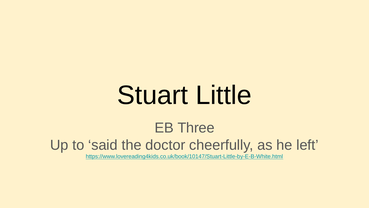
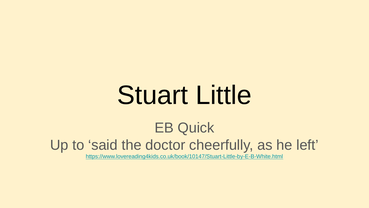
Three: Three -> Quick (196, 128)
